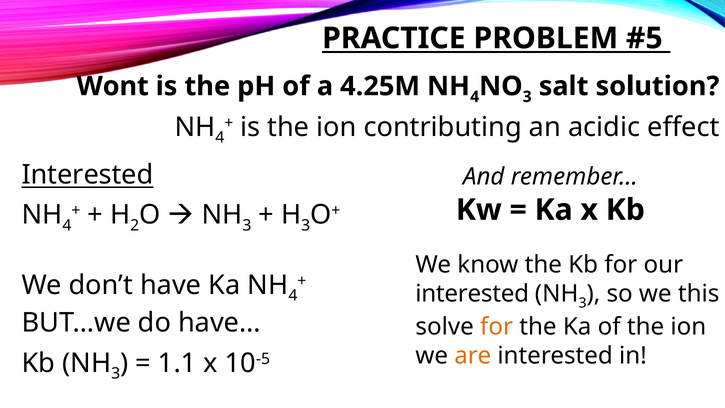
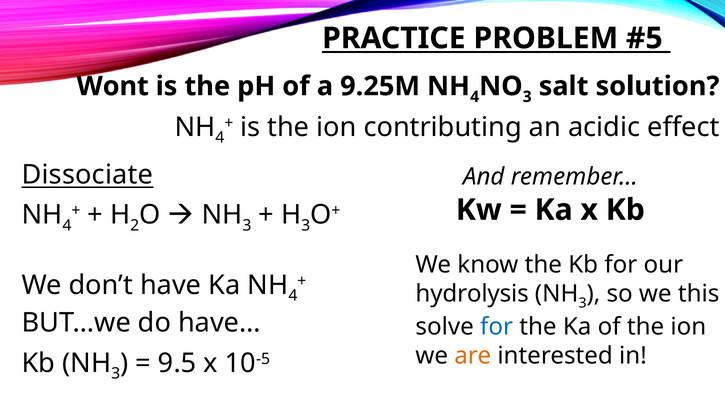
4.25M: 4.25M -> 9.25M (380, 86)
Interested: Interested -> Dissociate (87, 175)
interested: interested -> hydrolysis (472, 294)
for colour: orange -> blue (497, 327)
1.1: 1.1 -> 9.5 (177, 363)
